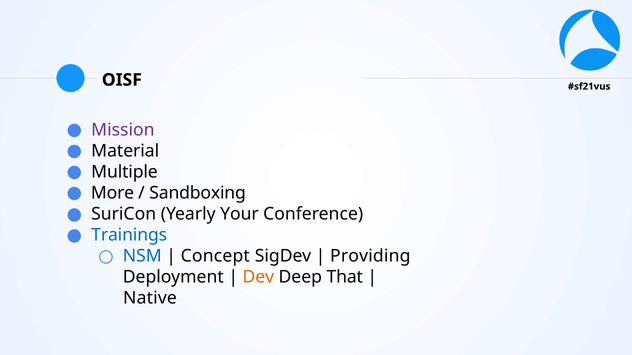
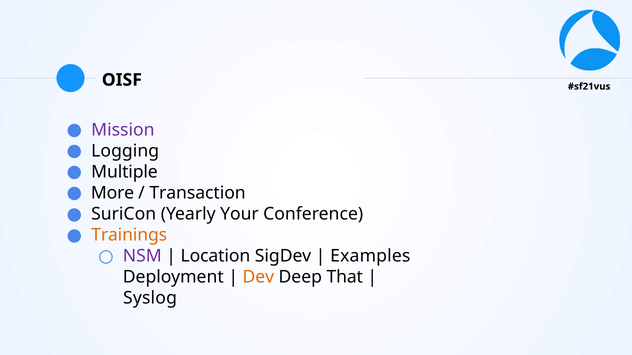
Material: Material -> Logging (125, 151)
Sandboxing: Sandboxing -> Transaction (198, 193)
Trainings colour: blue -> orange (129, 235)
NSM colour: blue -> purple (142, 256)
Concept: Concept -> Location (215, 256)
Providing: Providing -> Examples (370, 256)
Native: Native -> Syslog (150, 299)
